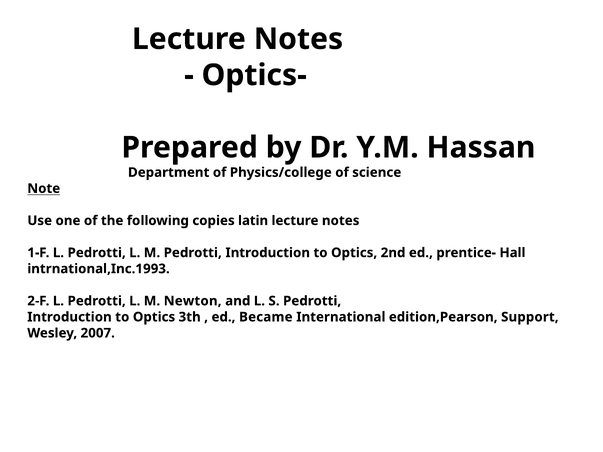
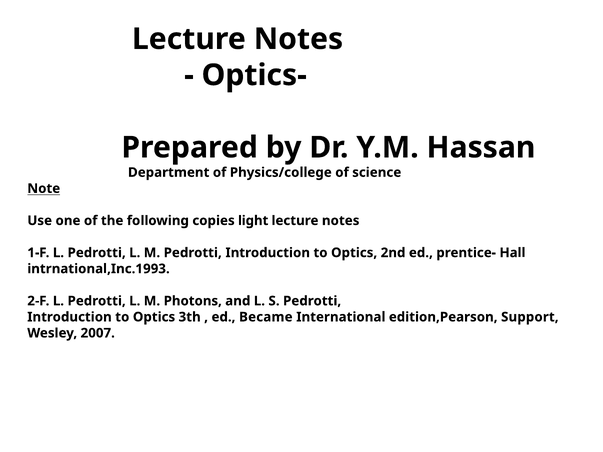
latin: latin -> light (253, 221)
Newton: Newton -> Photons (193, 301)
